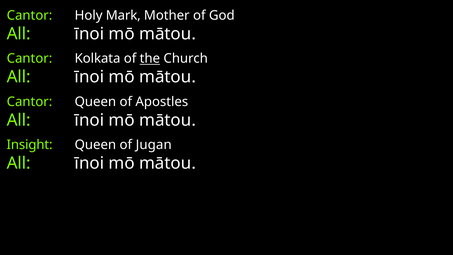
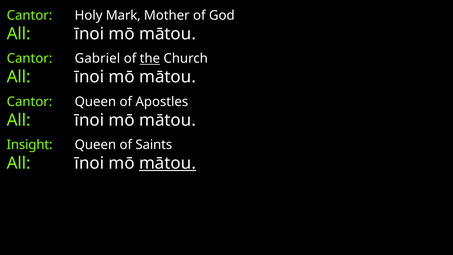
Kolkata: Kolkata -> Gabriel (97, 59)
Jugan: Jugan -> Saints (154, 145)
mātou underline: none -> present (168, 163)
